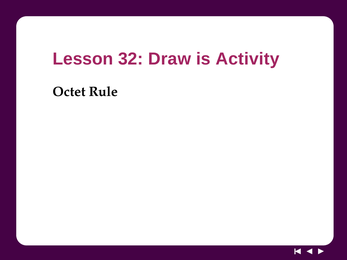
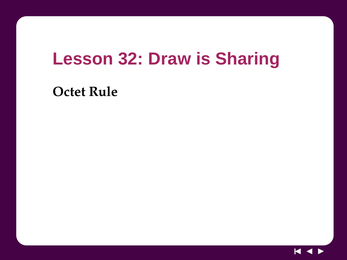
Activity: Activity -> Sharing (248, 59)
